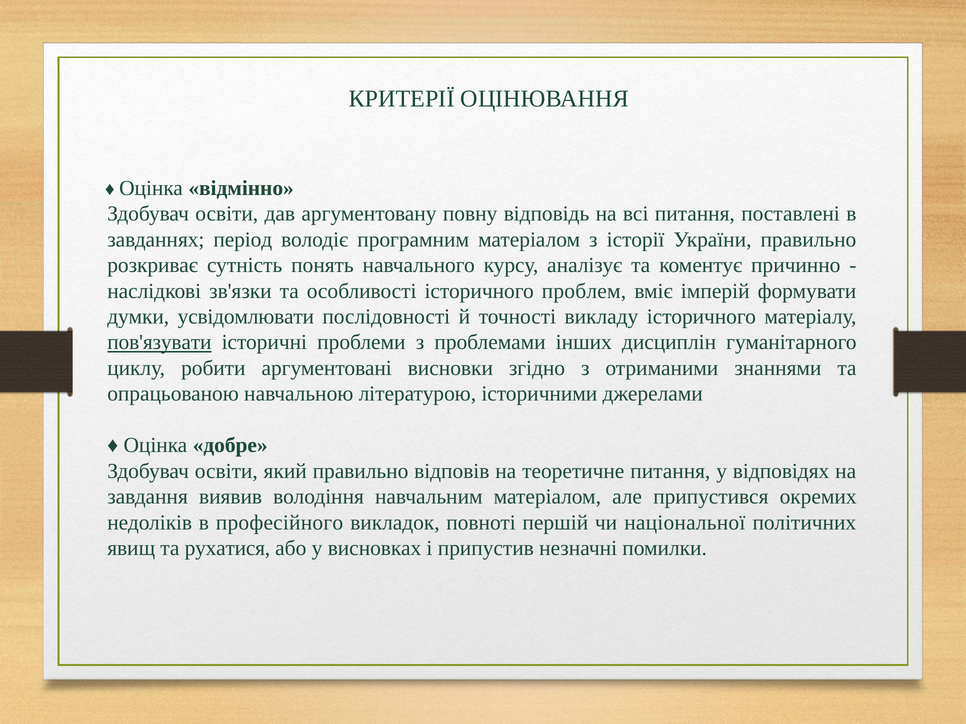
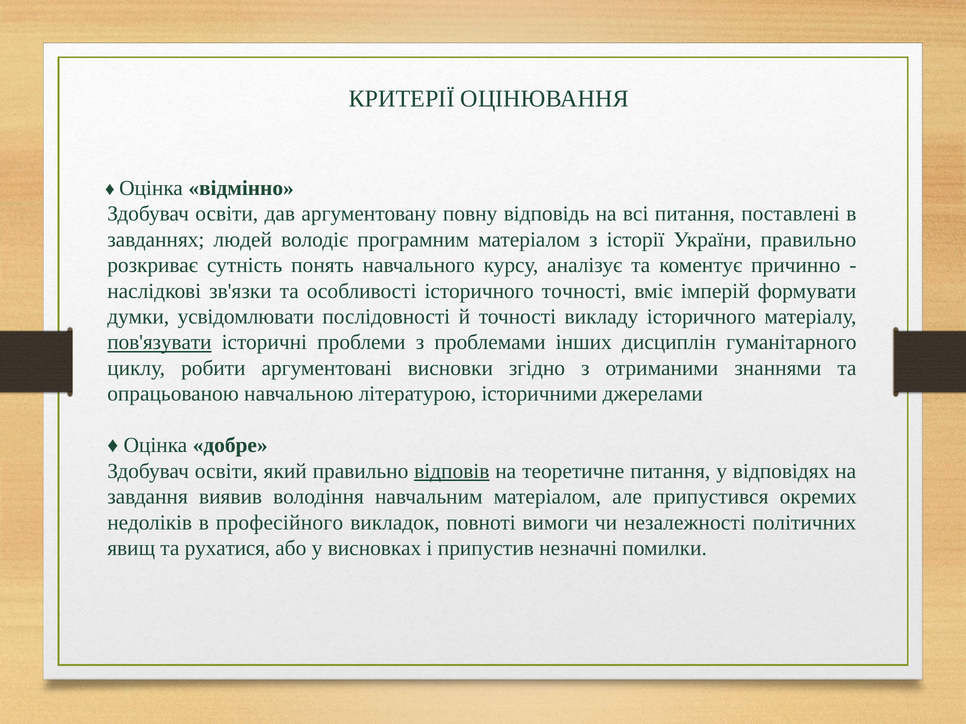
період: період -> людей (243, 240)
історичного проблем: проблем -> точності (584, 291)
відповів underline: none -> present (452, 471)
першій: першій -> вимоги (555, 523)
національної: національної -> незалежності (685, 523)
